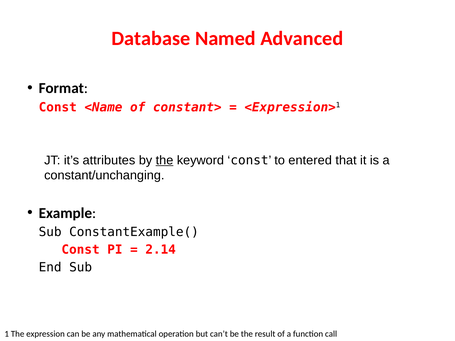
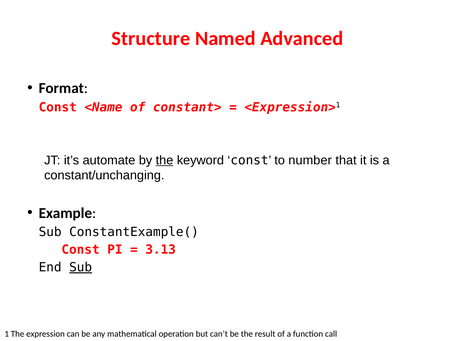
Database: Database -> Structure (151, 39)
attributes: attributes -> automate (109, 160)
entered: entered -> number (310, 160)
2.14: 2.14 -> 3.13 (161, 250)
Sub underline: none -> present (81, 268)
